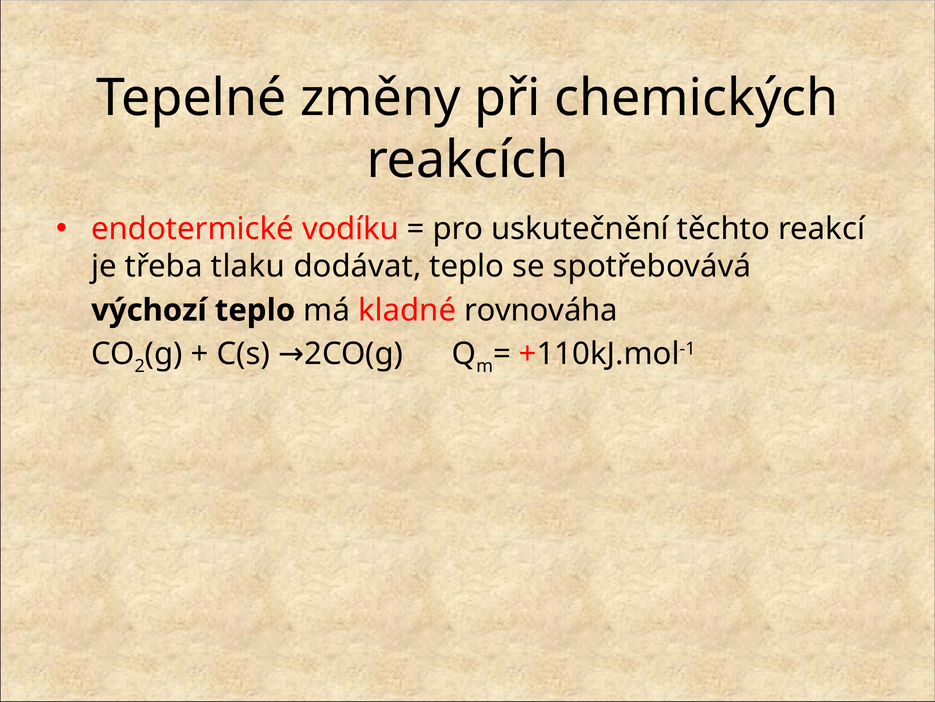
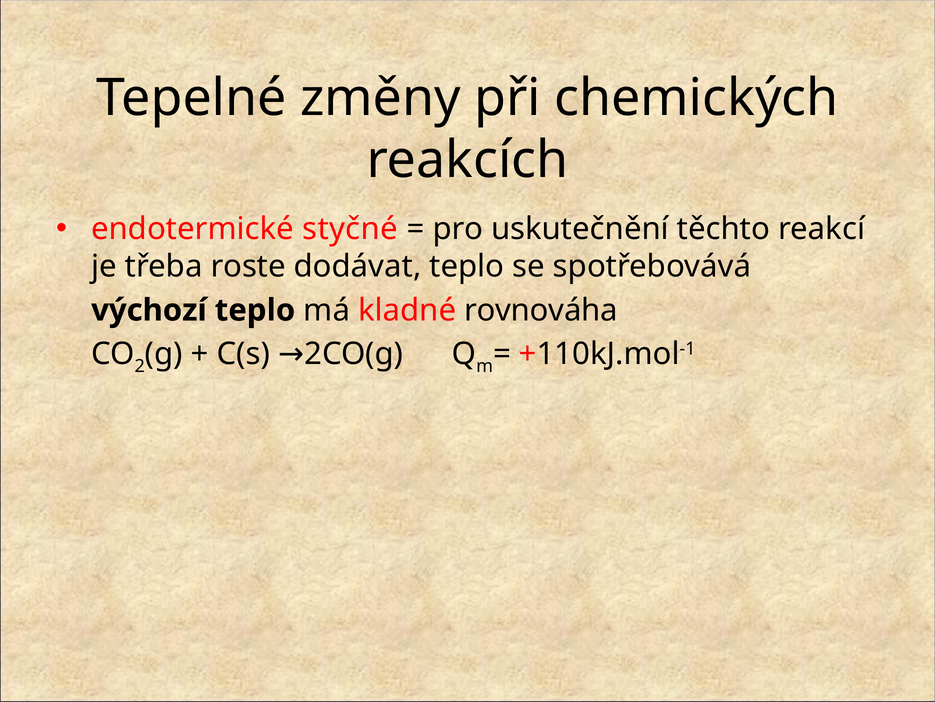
vodíku: vodíku -> styčné (350, 229)
tlaku: tlaku -> roste (248, 266)
